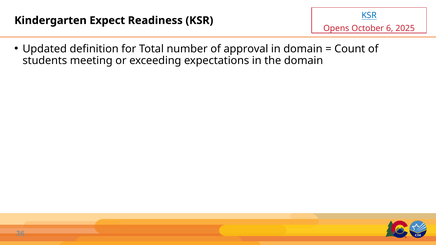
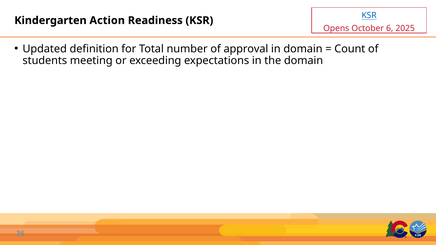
Expect: Expect -> Action (107, 20)
